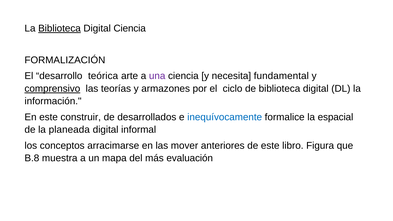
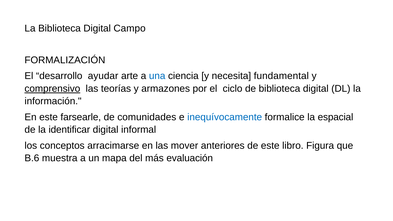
Biblioteca underline: present -> none (59, 28)
Digital Ciencia: Ciencia -> Campo (130, 28)
teórica: teórica -> ayudar (103, 76)
una colour: purple -> blue (157, 76)
construir: construir -> farsearle (81, 117)
desarrollados: desarrollados -> comunidades (147, 117)
planeada: planeada -> identificar (69, 130)
B.8: B.8 -> B.6 (32, 158)
